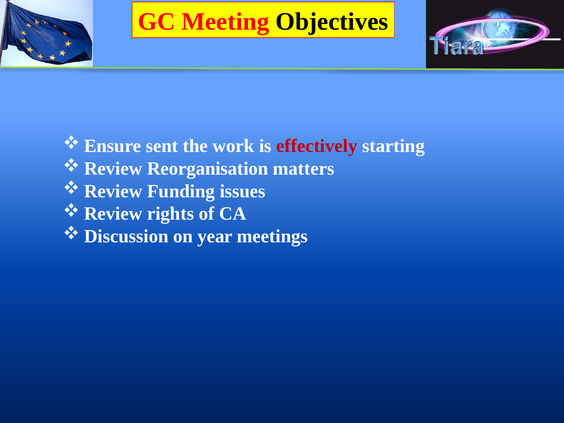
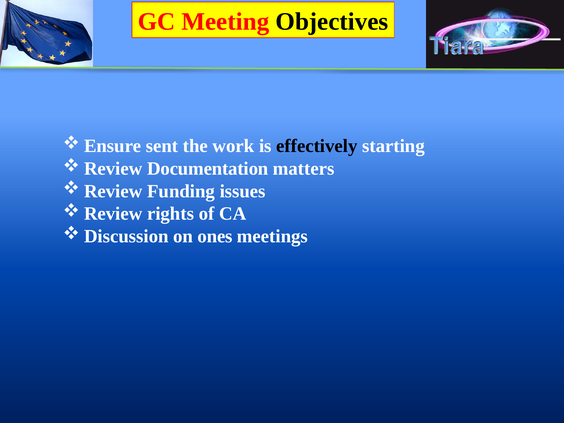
effectively colour: red -> black (317, 146)
Reorganisation: Reorganisation -> Documentation (208, 169)
year: year -> ones (215, 236)
